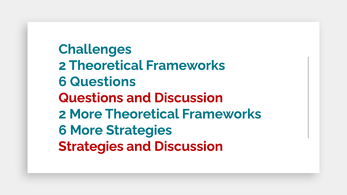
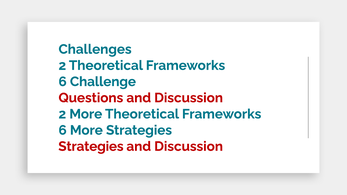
6 Questions: Questions -> Challenge (103, 82)
